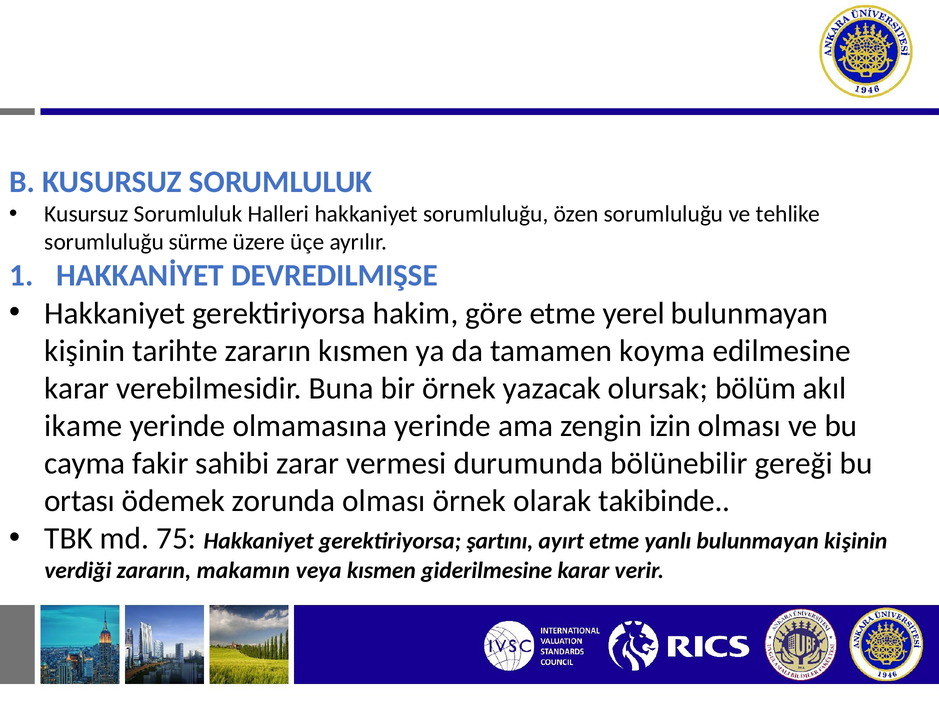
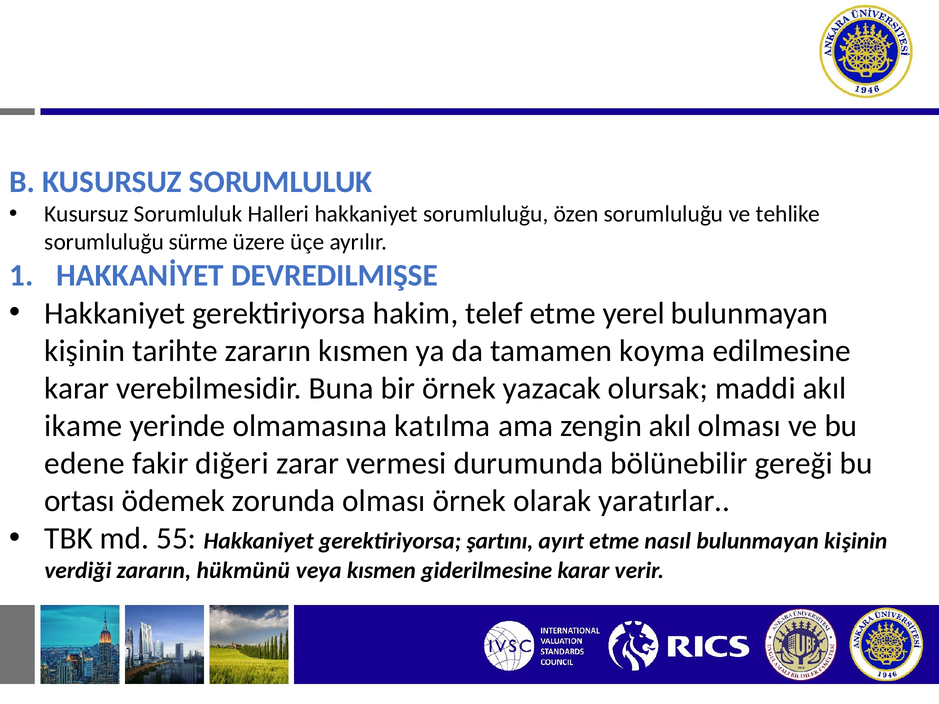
göre: göre -> telef (494, 313)
bölüm: bölüm -> maddi (755, 388)
olmamasına yerinde: yerinde -> katılma (442, 426)
zengin izin: izin -> akıl (670, 426)
cayma: cayma -> edene (85, 464)
sahibi: sahibi -> diğeri (232, 464)
takibinde: takibinde -> yaratırlar (664, 501)
75: 75 -> 55 (176, 539)
yanlı: yanlı -> nasıl (668, 541)
makamın: makamın -> hükmünü (243, 571)
